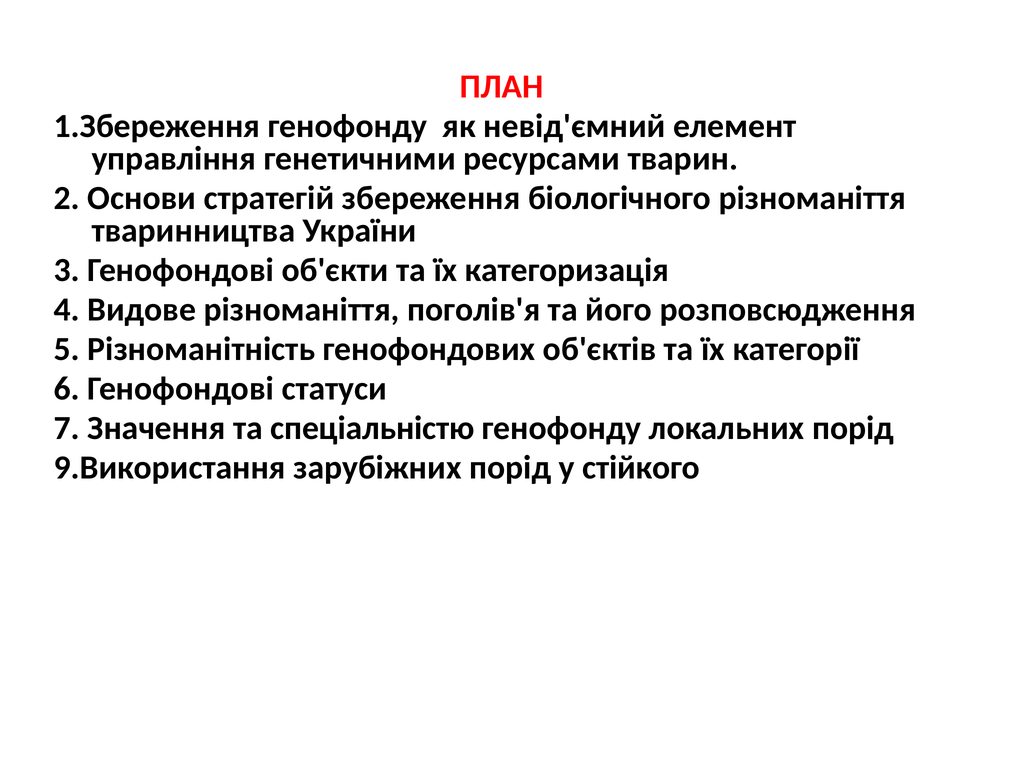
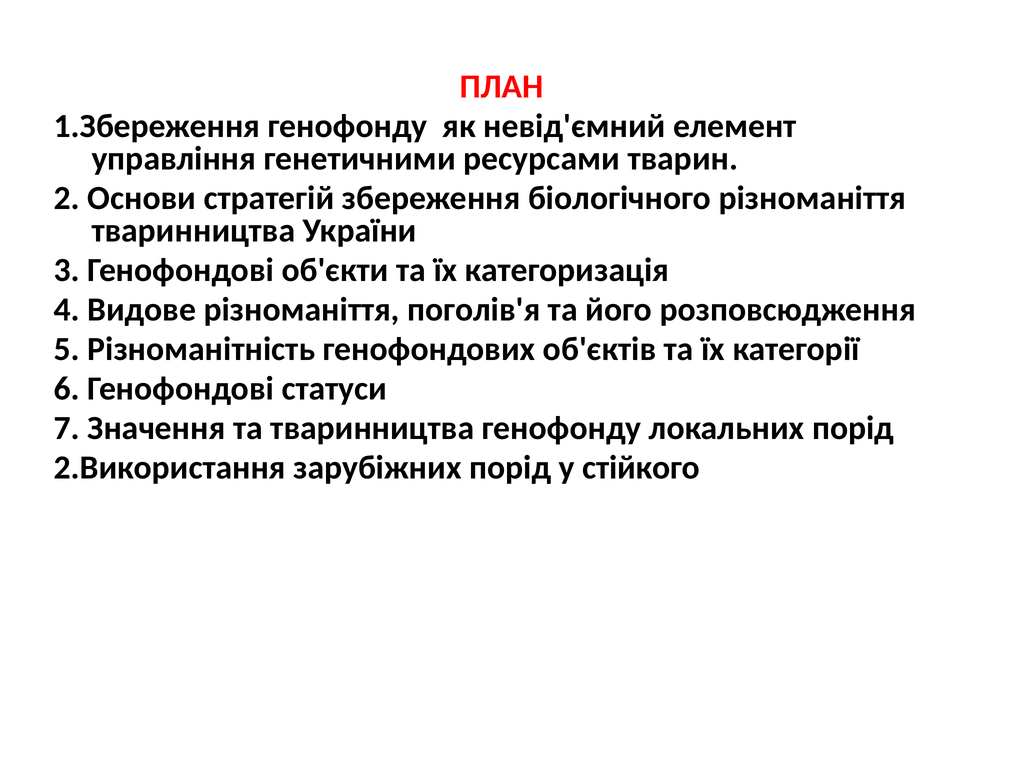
та спеціальністю: спеціальністю -> тваринництва (372, 428)
9.Використання: 9.Використання -> 2.Використання (170, 468)
